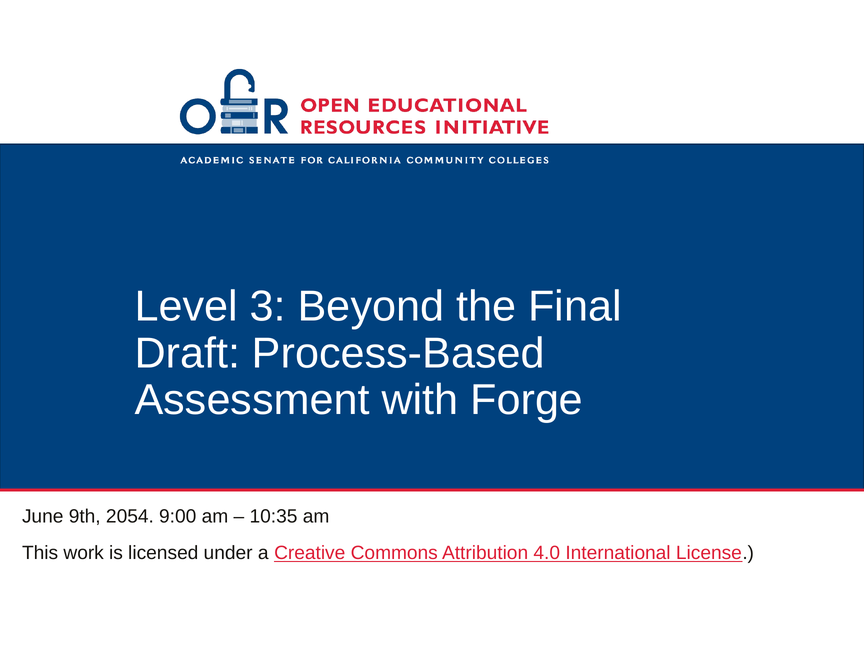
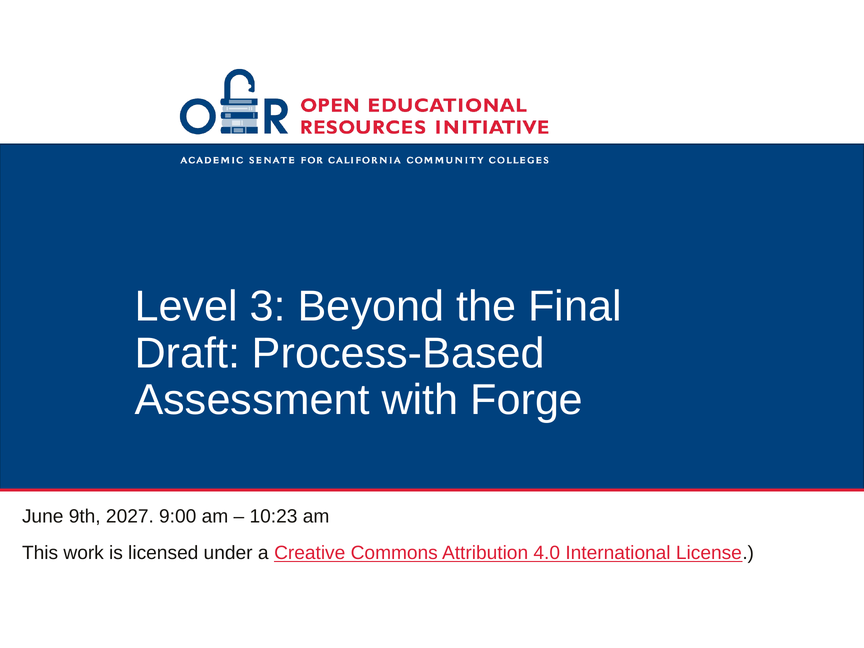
2054: 2054 -> 2027 (130, 516)
10:35: 10:35 -> 10:23 (274, 516)
